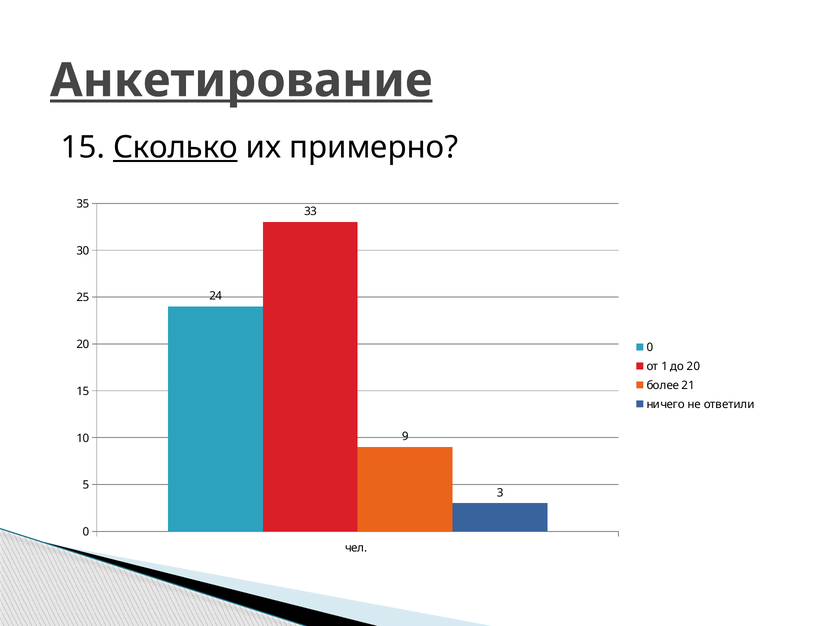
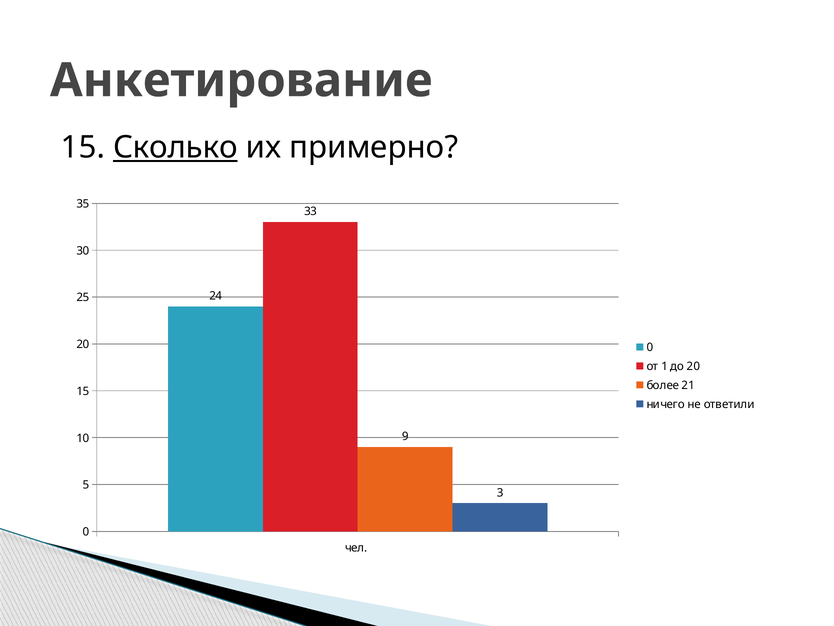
Анкетирование underline: present -> none (241, 80)
